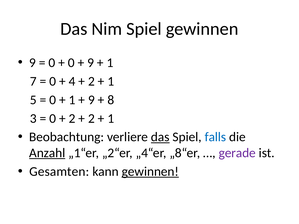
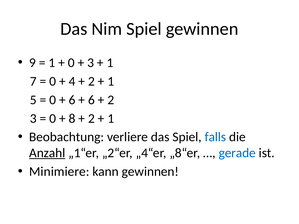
0: 0 -> 1 (52, 63)
9: 9 -> 3 (91, 63)
1: 1 -> 6 (72, 100)
9: 9 -> 6 (91, 100)
8: 8 -> 2 (111, 100)
2: 2 -> 8 (72, 119)
das underline: present -> none (160, 137)
gerade colour: purple -> blue (237, 153)
Gesamten: Gesamten -> Minimiere (59, 172)
gewinnen underline: present -> none (150, 172)
